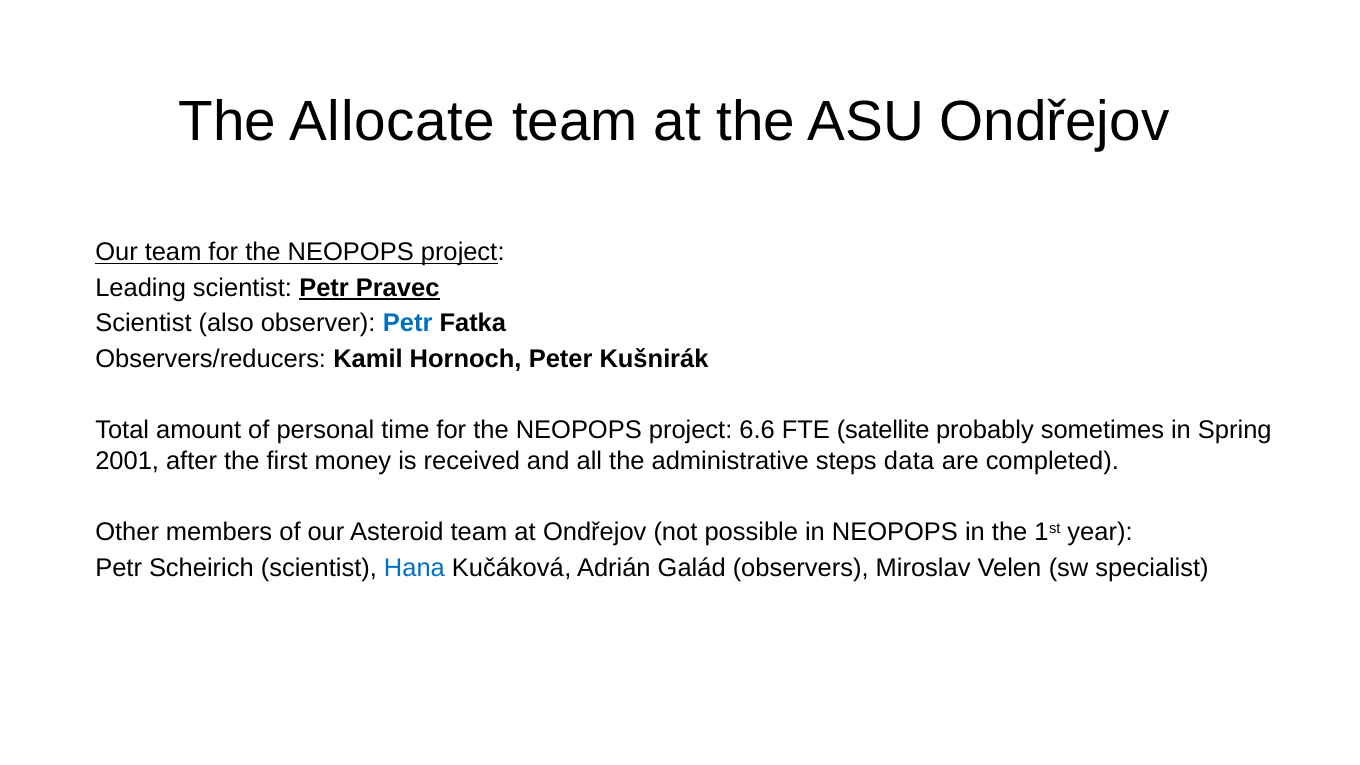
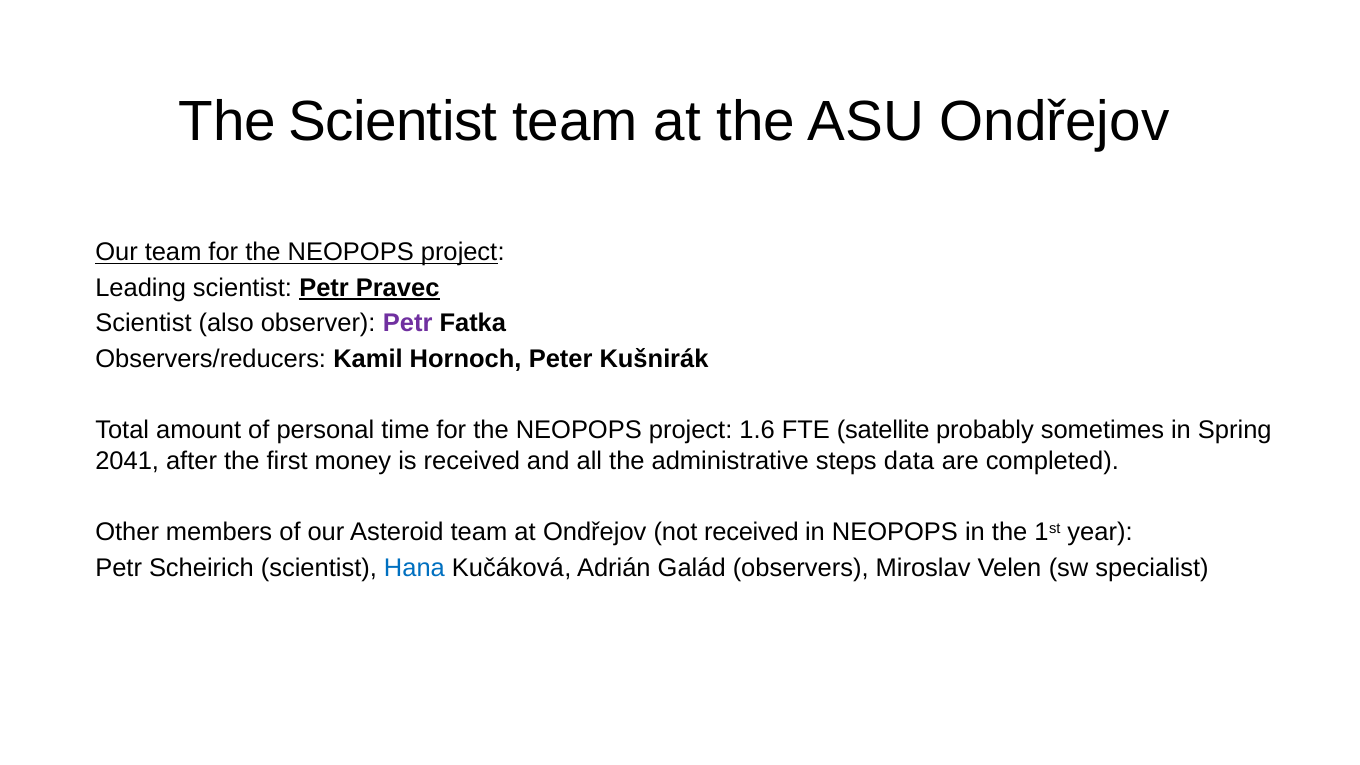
The Allocate: Allocate -> Scientist (393, 122)
Petr colour: blue -> purple (408, 323)
6.6: 6.6 -> 1.6 (757, 431)
2001: 2001 -> 2041 (127, 461)
not possible: possible -> received (751, 533)
